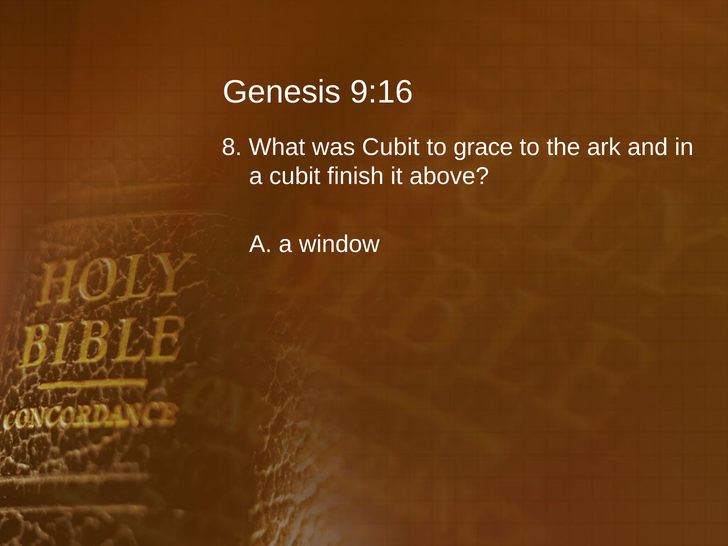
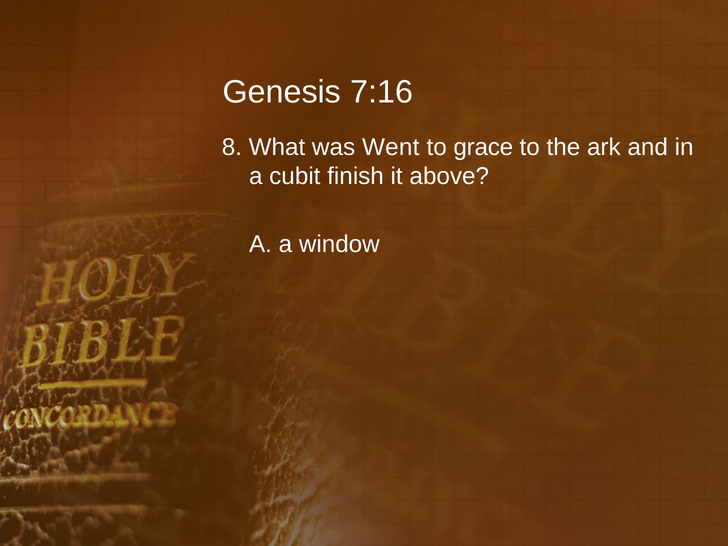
9:16: 9:16 -> 7:16 (382, 92)
was Cubit: Cubit -> Went (391, 147)
